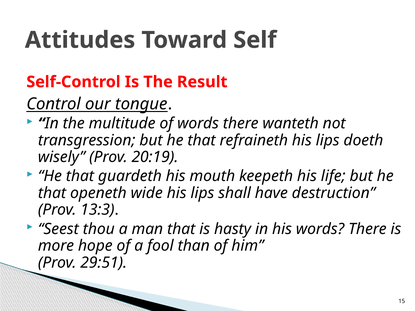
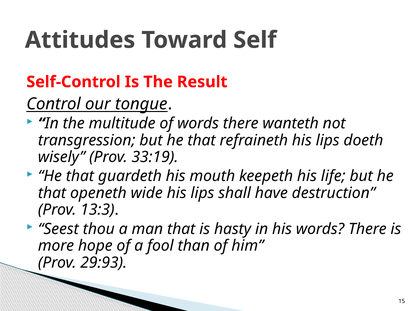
20:19: 20:19 -> 33:19 (155, 157)
29:51: 29:51 -> 29:93 (104, 263)
